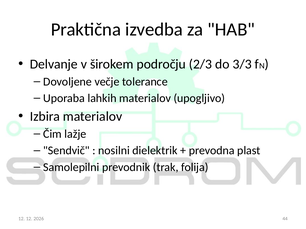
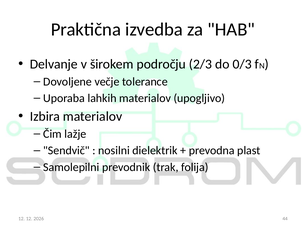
3/3: 3/3 -> 0/3 (242, 64)
